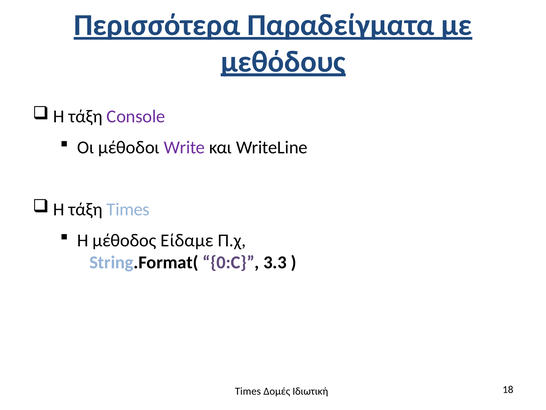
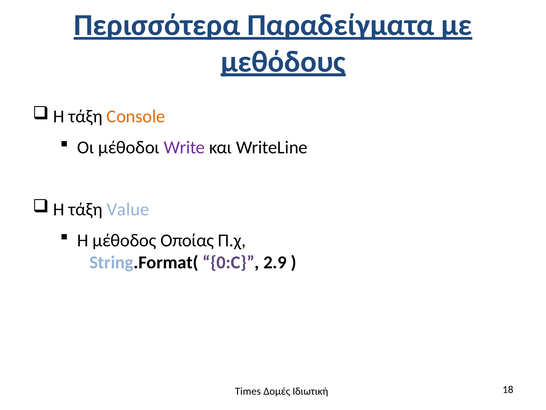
Console colour: purple -> orange (136, 116)
τάξη Times: Times -> Value (128, 209)
Είδαμε: Είδαμε -> Οποίας (187, 240)
3.3: 3.3 -> 2.9 (275, 262)
